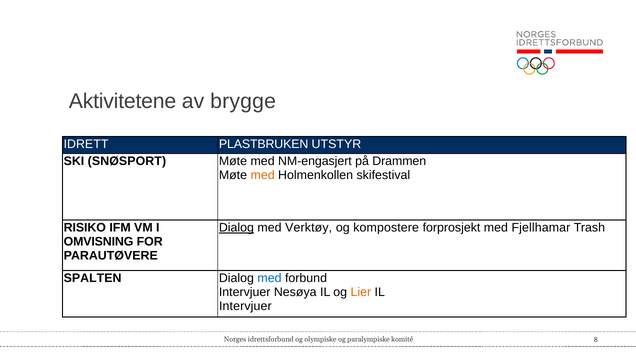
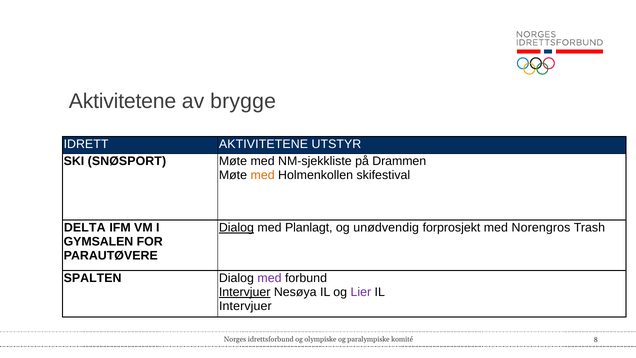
IDRETT PLASTBRUKEN: PLASTBRUKEN -> AKTIVITETENE (264, 144)
NM-engasjert: NM-engasjert -> NM-sjekkliste (315, 161)
RISIKO: RISIKO -> DELTA (85, 228)
Verktøy: Verktøy -> Planlagt (309, 228)
kompostere: kompostere -> unødvendig (386, 228)
Fjellhamar: Fjellhamar -> Norengros (541, 228)
OMVISNING: OMVISNING -> GYMSALEN (98, 241)
med colour: blue -> purple (269, 278)
Intervjuer underline: none -> present (245, 292)
Lier colour: orange -> purple (361, 292)
